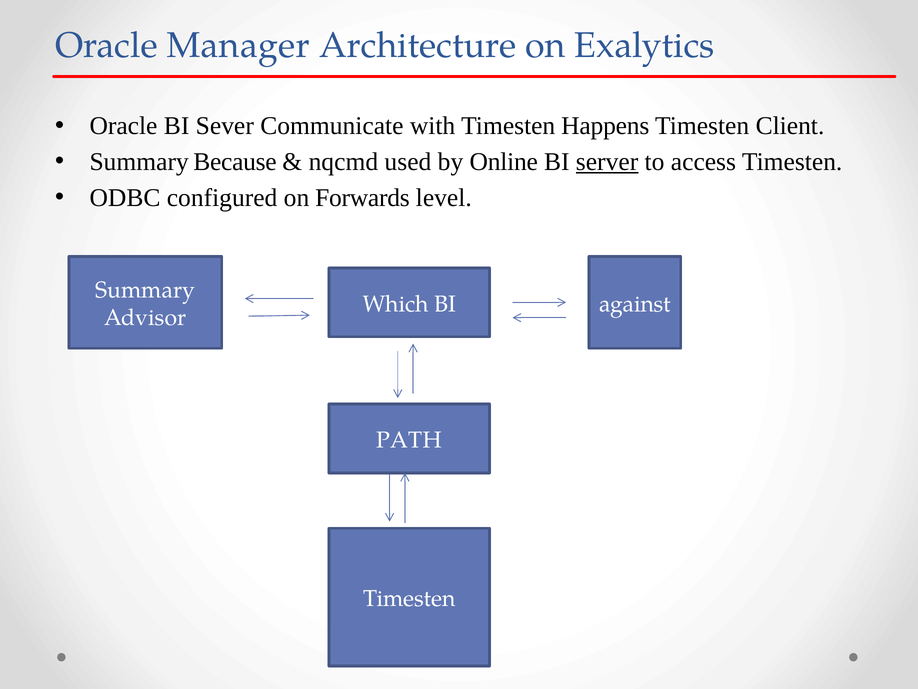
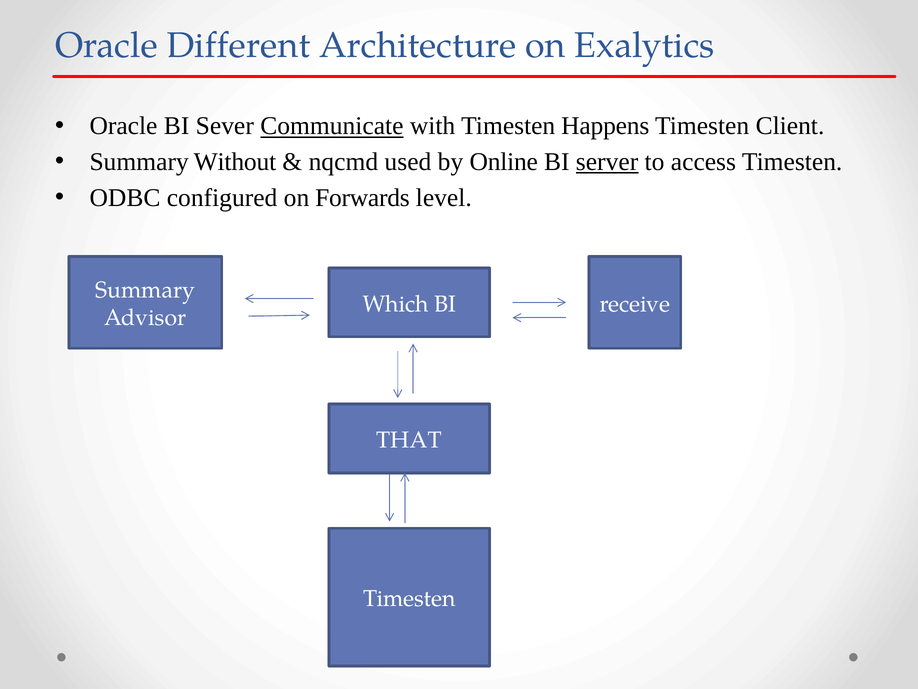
Manager: Manager -> Different (238, 45)
Communicate underline: none -> present (332, 126)
Because: Because -> Without (235, 162)
against: against -> receive (635, 304)
PATH: PATH -> THAT (409, 440)
